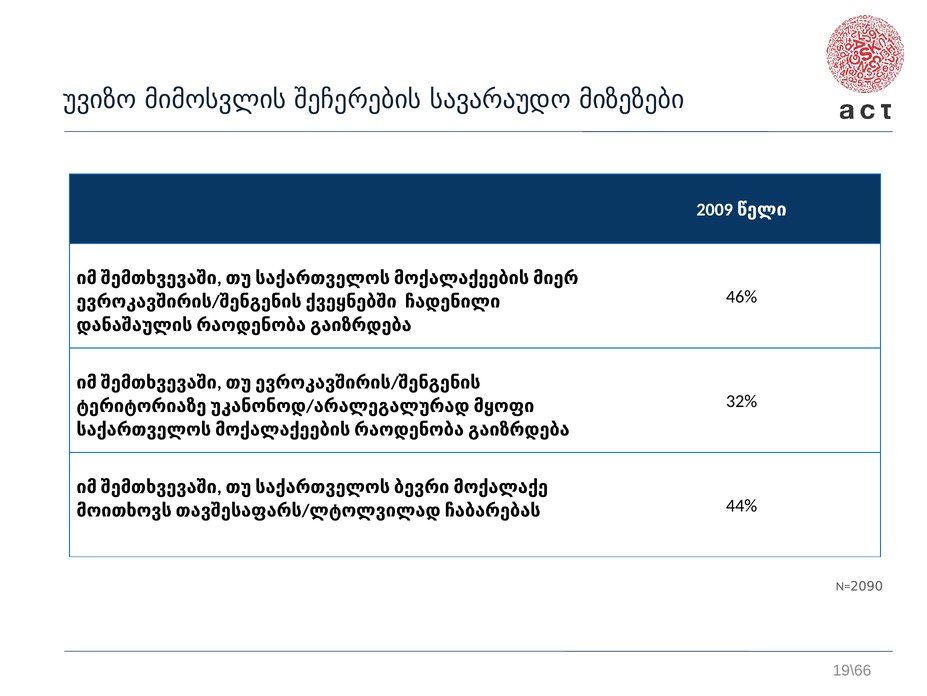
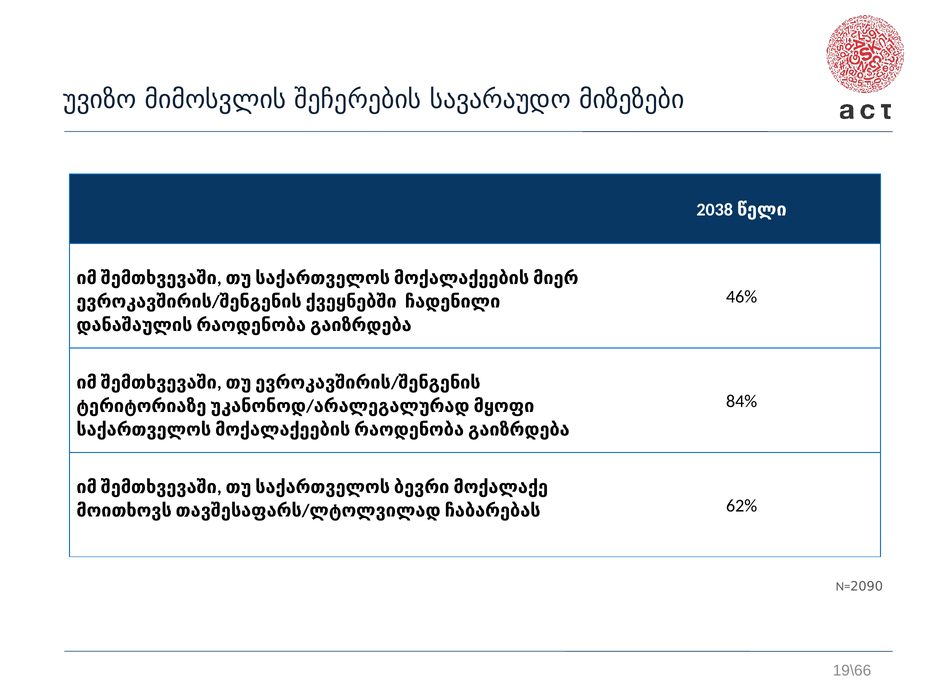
2009: 2009 -> 2038 (715, 210)
32%: 32% -> 84% (742, 401)
44%: 44% -> 62% (742, 505)
